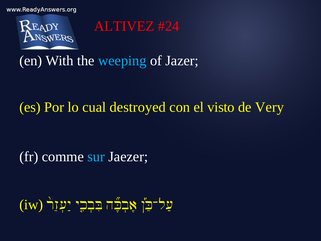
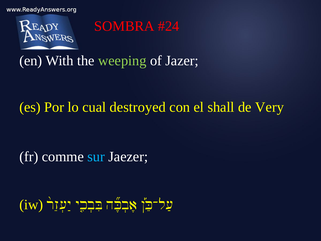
ALTIVEZ: ALTIVEZ -> SOMBRA (124, 26)
weeping colour: light blue -> light green (122, 61)
visto: visto -> shall (221, 107)
